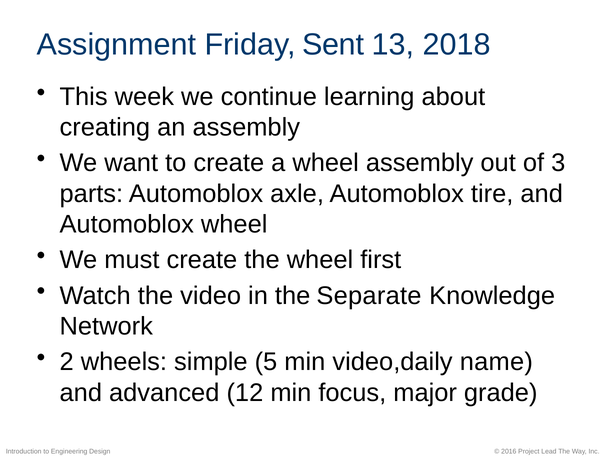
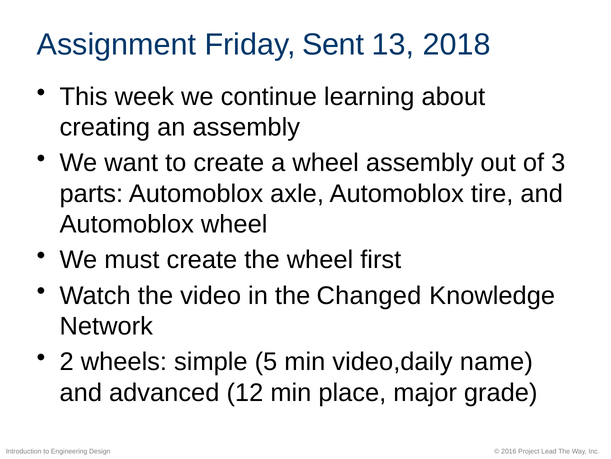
Separate: Separate -> Changed (369, 295)
focus: focus -> place (352, 392)
